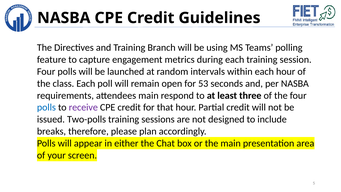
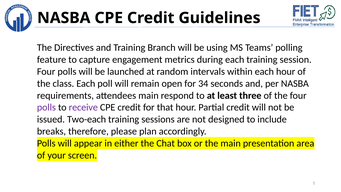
53: 53 -> 34 (203, 83)
polls colour: blue -> purple (46, 107)
Two-polls: Two-polls -> Two-each (87, 119)
